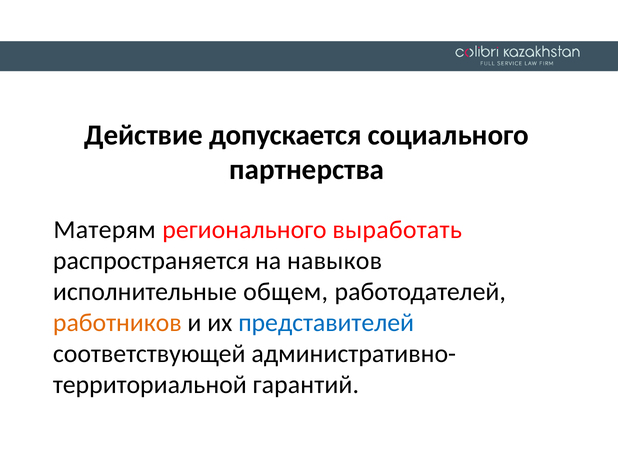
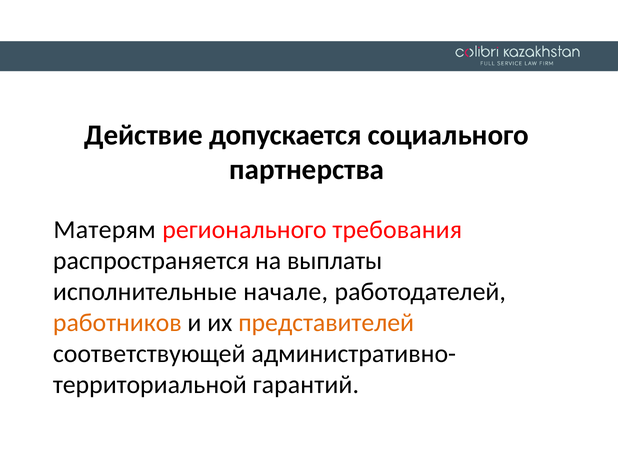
выработать: выработать -> требования (397, 230)
навыков: навыков -> выплаты (335, 261)
общем: общем -> начале (286, 292)
представителей colour: blue -> orange (326, 323)
